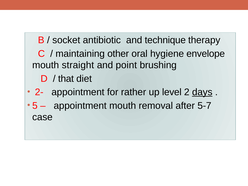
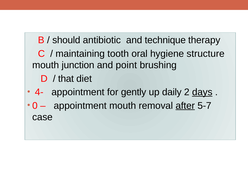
socket: socket -> should (66, 40)
other: other -> tooth (118, 54)
envelope: envelope -> structure (206, 54)
straight: straight -> junction (78, 65)
2-: 2- -> 4- (39, 92)
rather: rather -> gently (134, 92)
level: level -> daily (172, 92)
5: 5 -> 0 (35, 106)
after underline: none -> present (185, 106)
